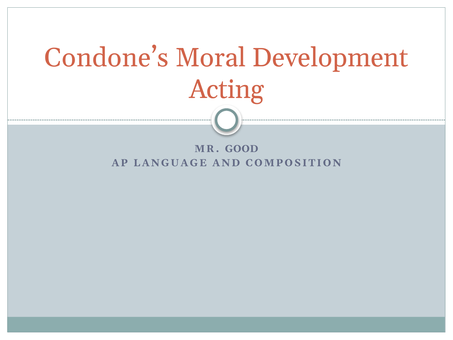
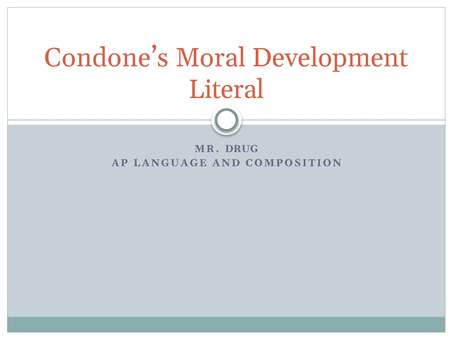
Acting: Acting -> Literal (227, 89)
GOOD: GOOD -> DRUG (242, 149)
